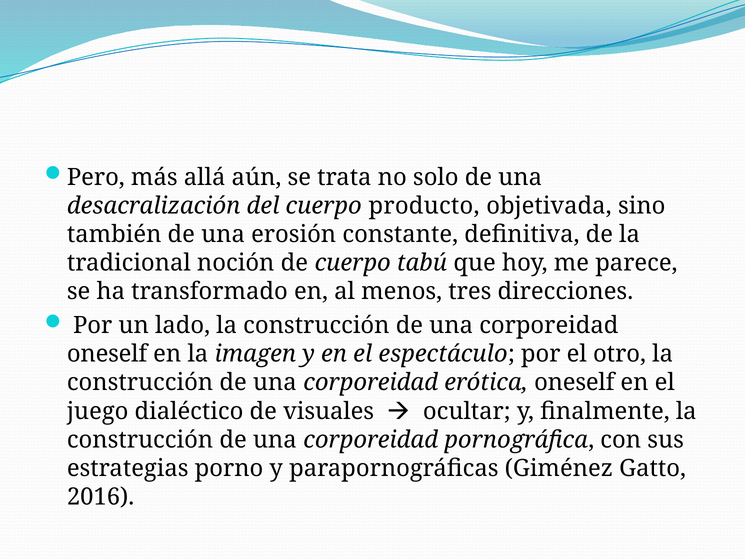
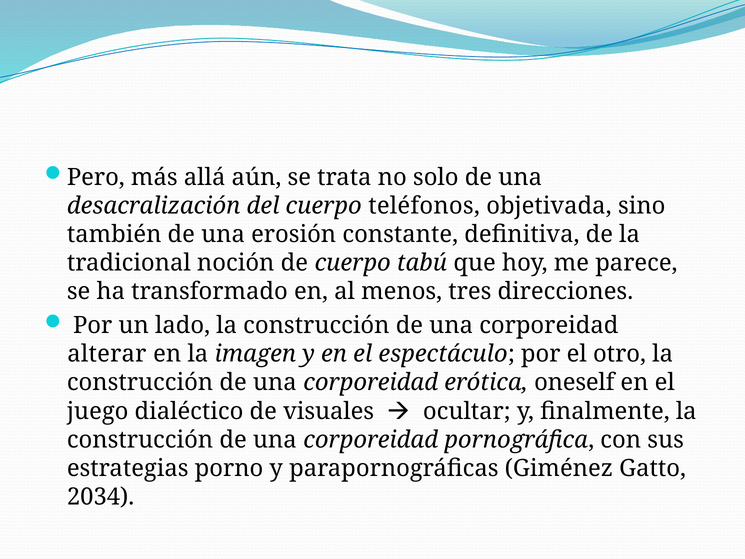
producto: producto -> teléfonos (424, 206)
oneself: oneself -> alterar (107, 354)
2016: 2016 -> 2034 (101, 497)
